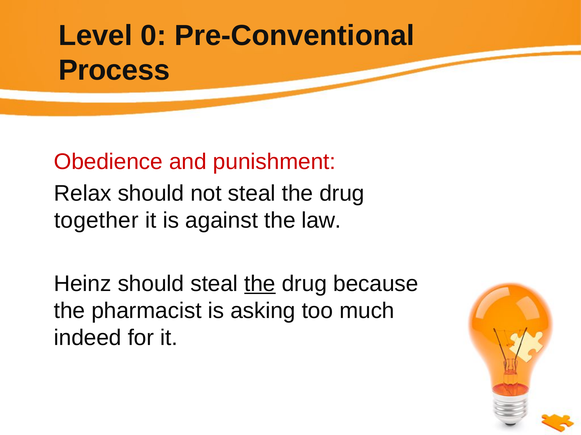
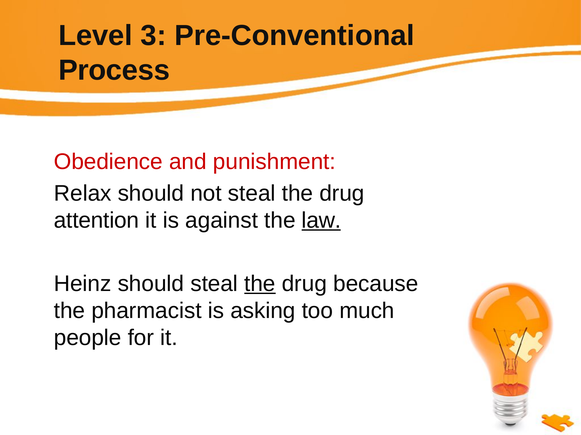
0: 0 -> 3 (153, 36)
together: together -> attention (97, 221)
law underline: none -> present (321, 221)
indeed: indeed -> people (88, 338)
